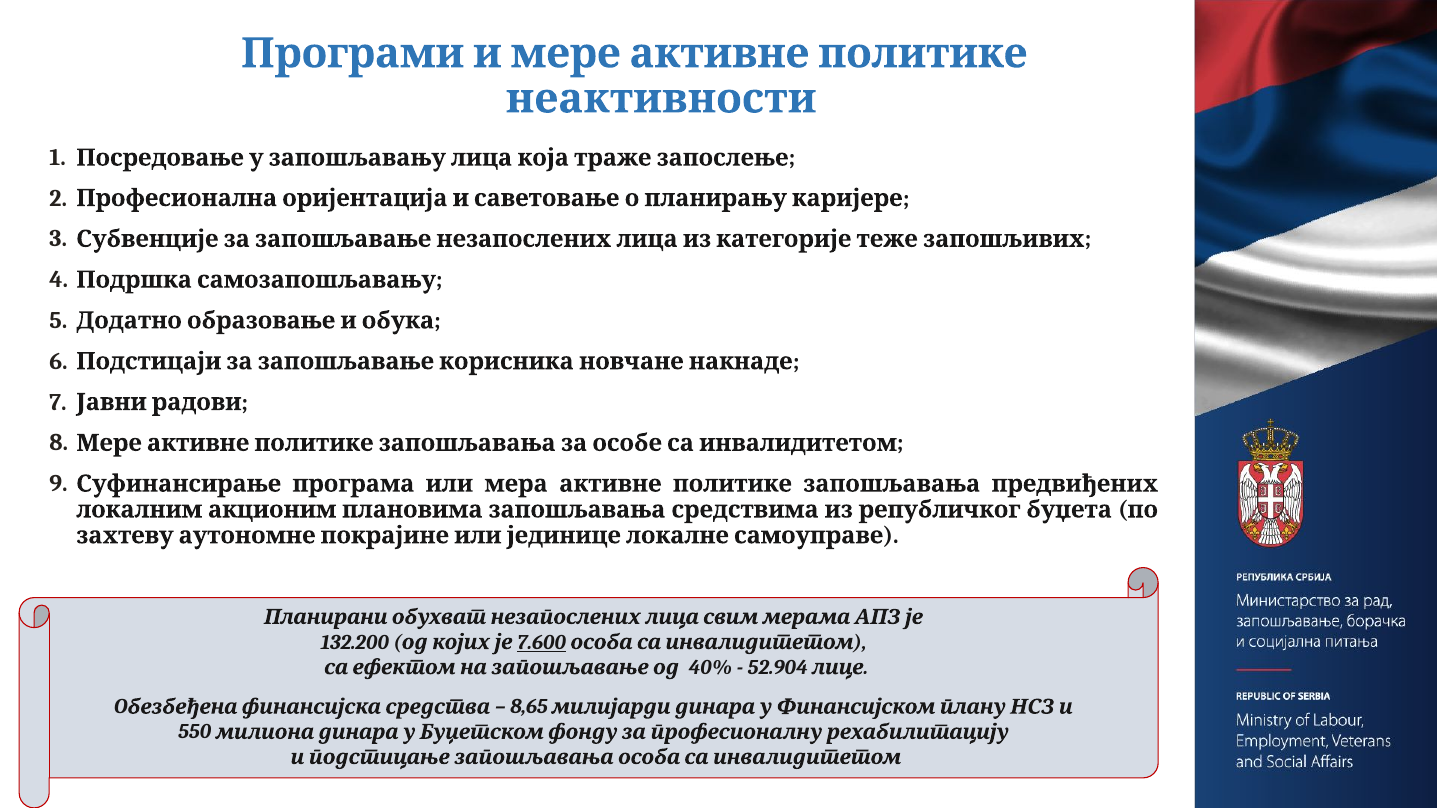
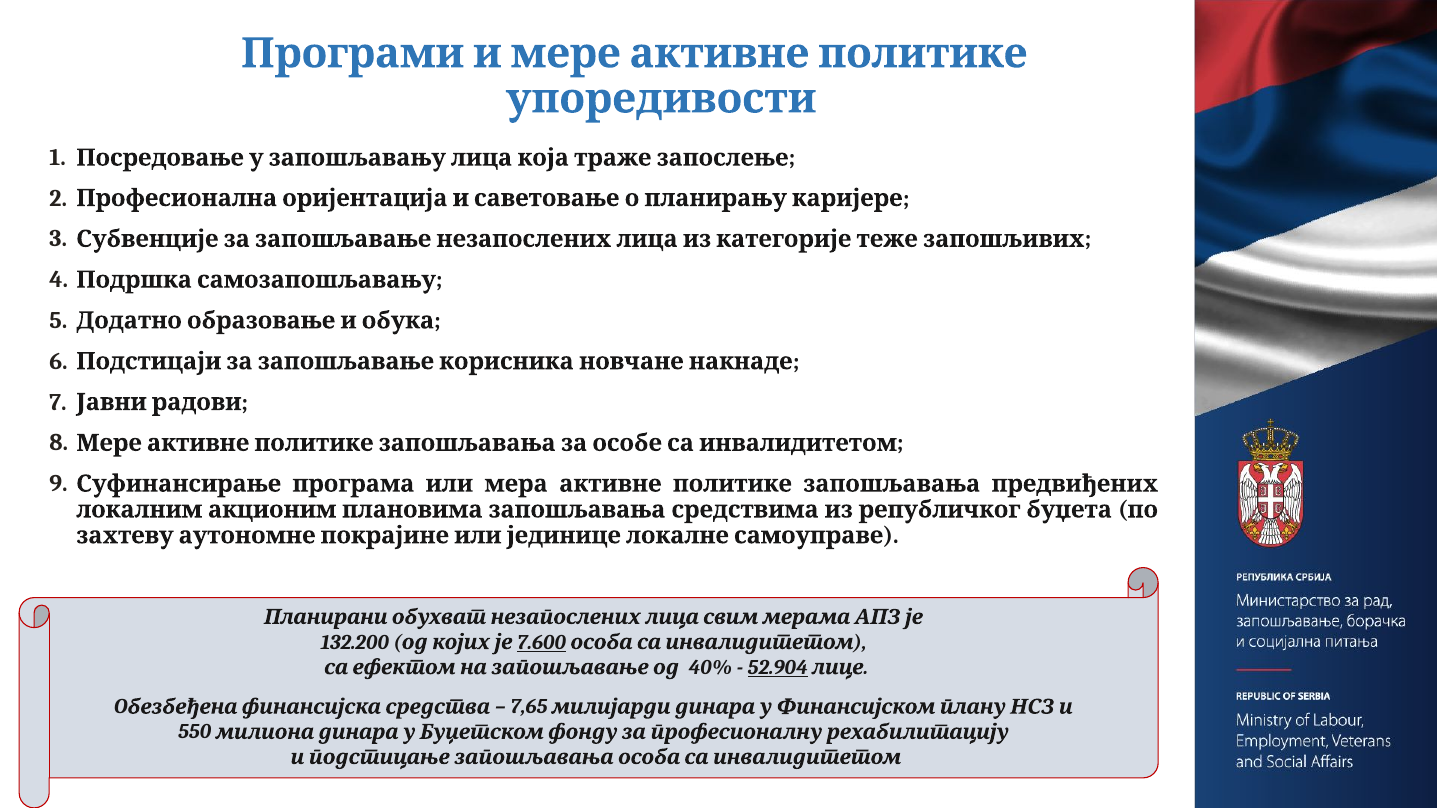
неактивности: неактивности -> упоредивости (661, 99)
52.904 underline: none -> present (778, 668)
8,65: 8,65 -> 7,65 (529, 707)
